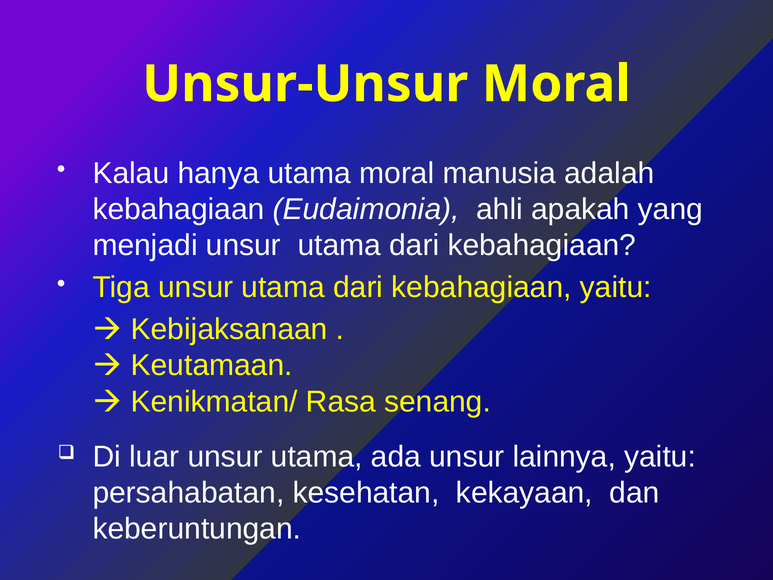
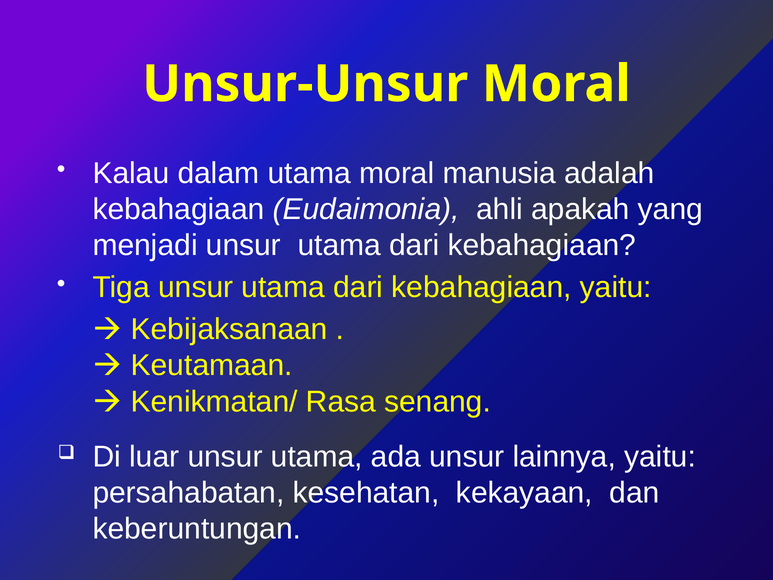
hanya: hanya -> dalam (218, 173)
